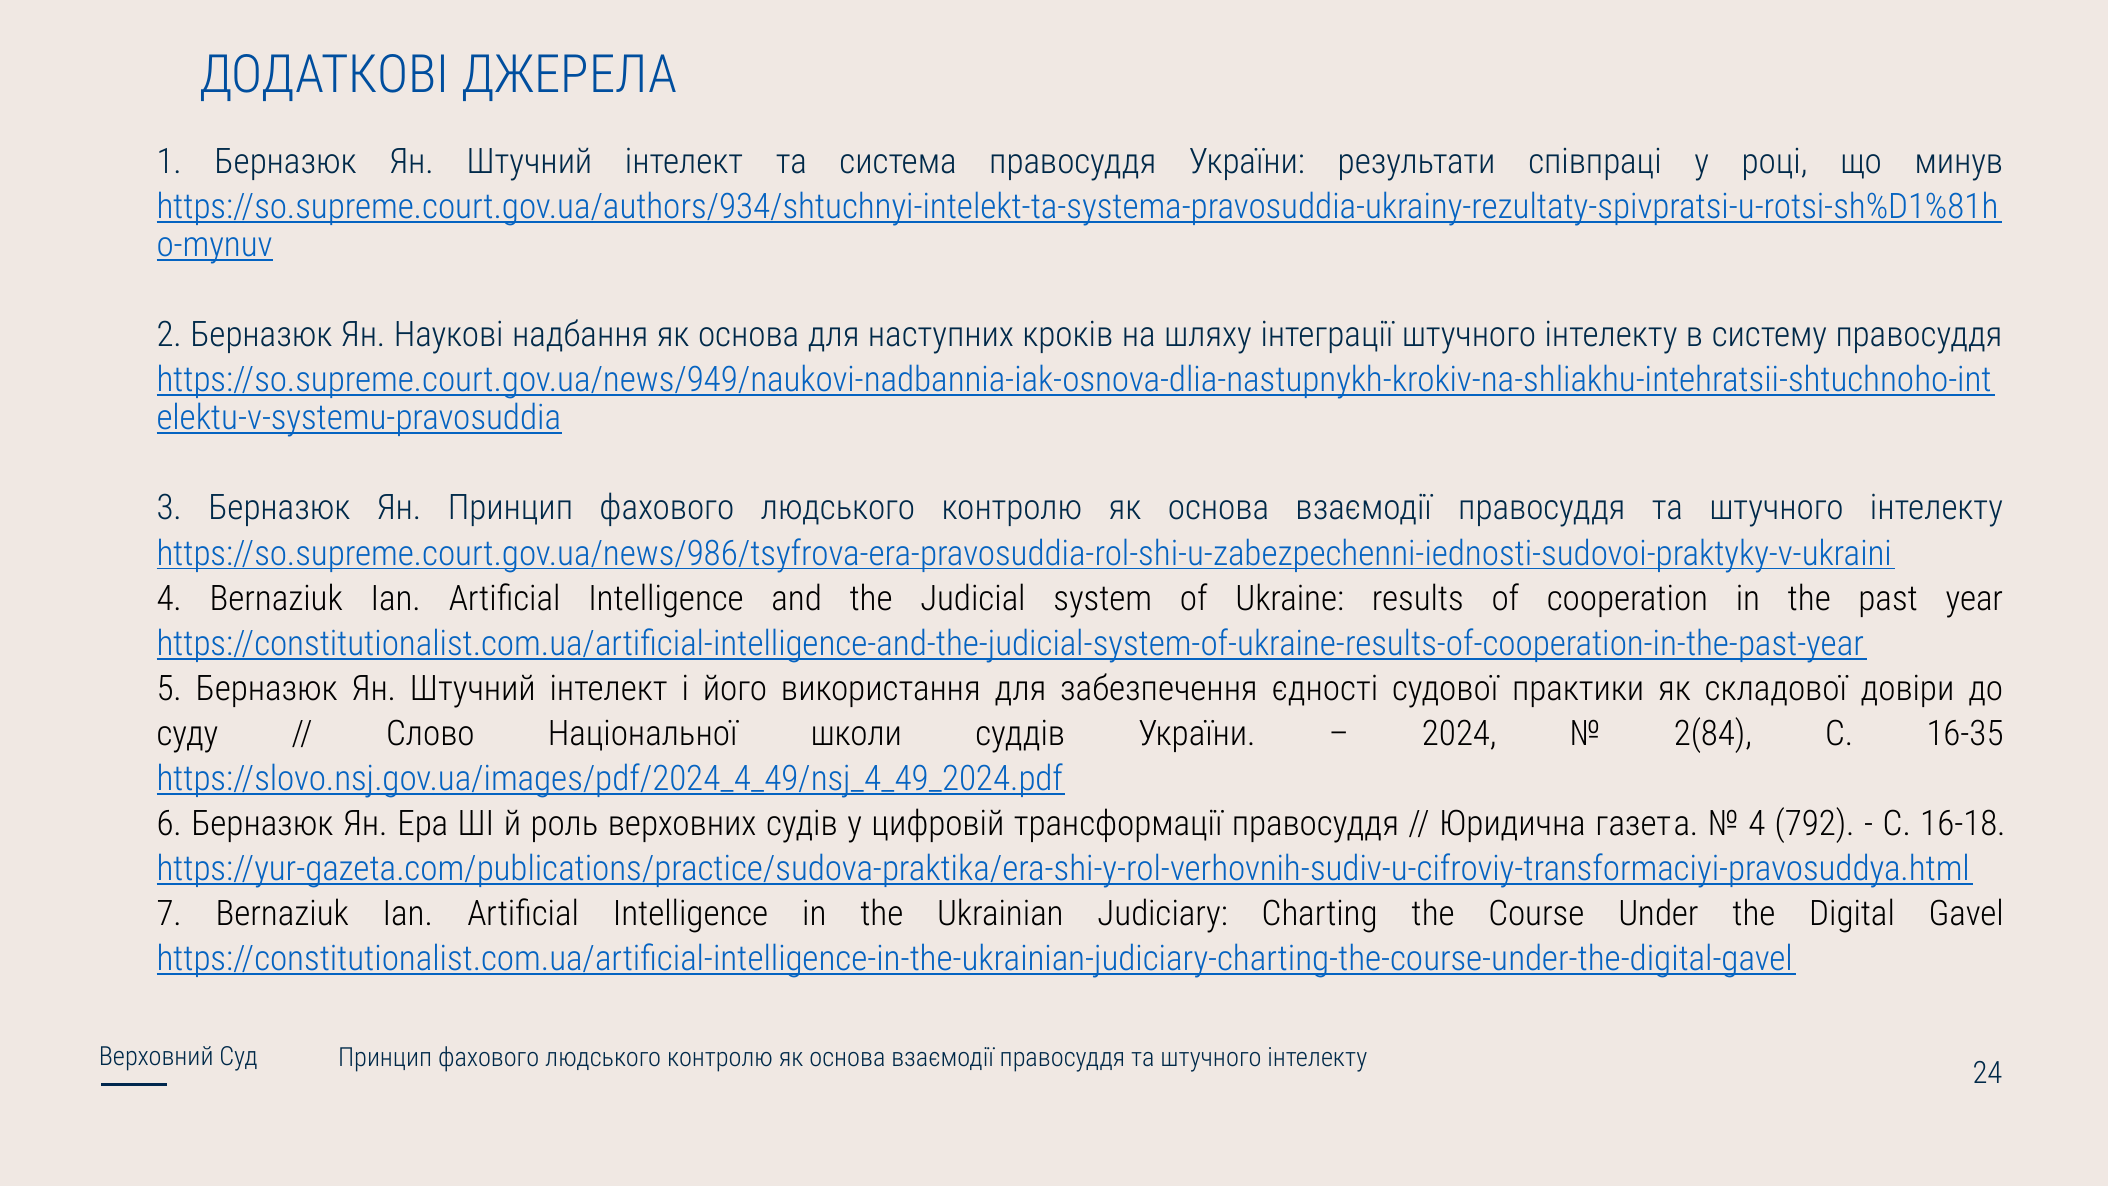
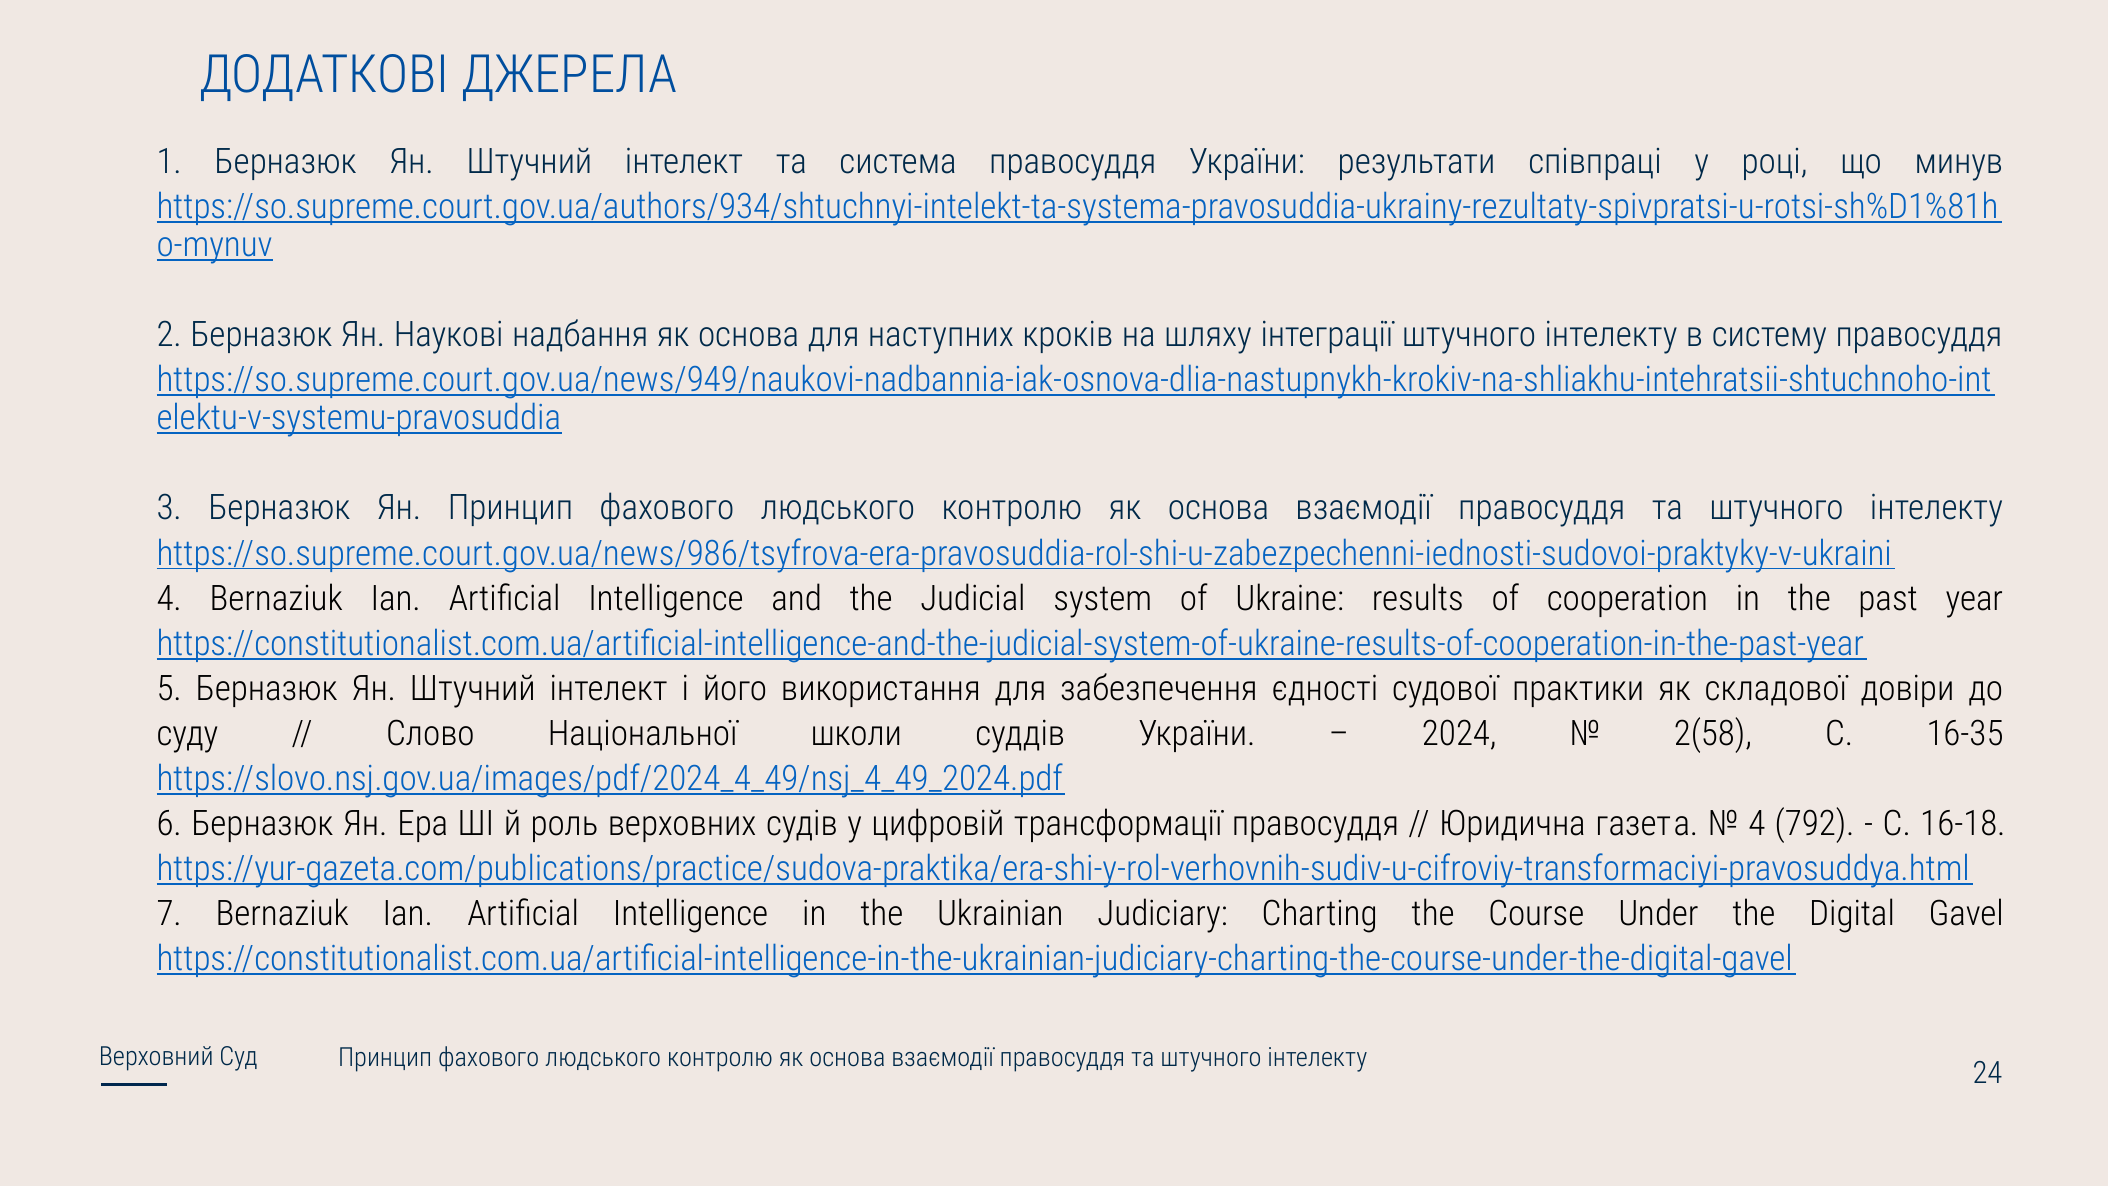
2(84: 2(84 -> 2(58 (1713, 734)
